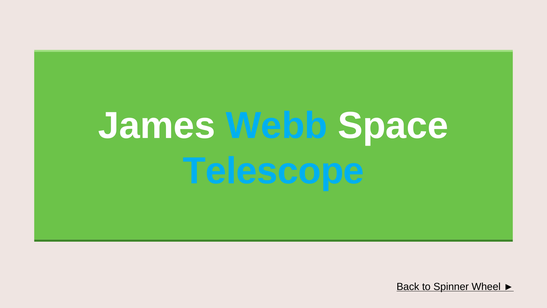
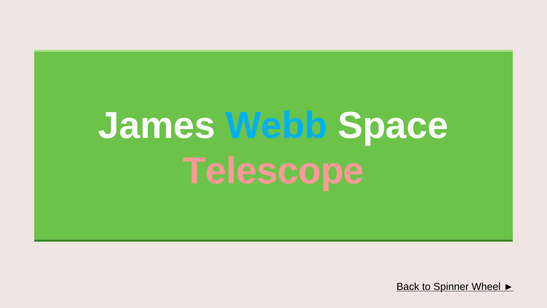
Telescope colour: light blue -> pink (274, 171)
